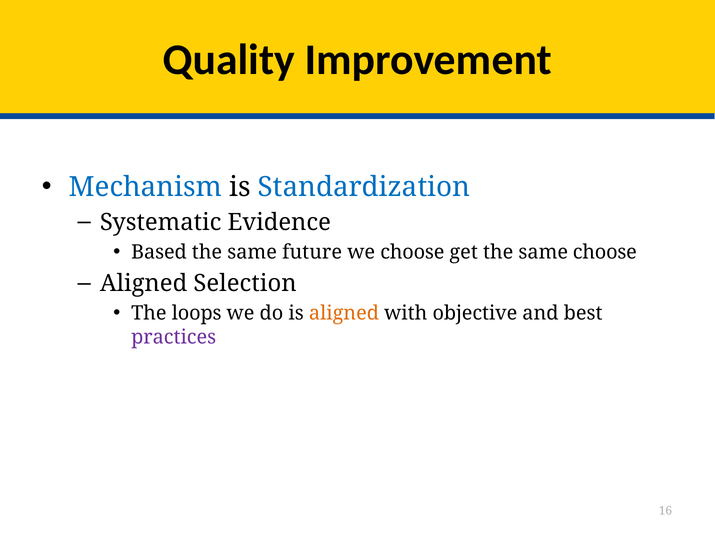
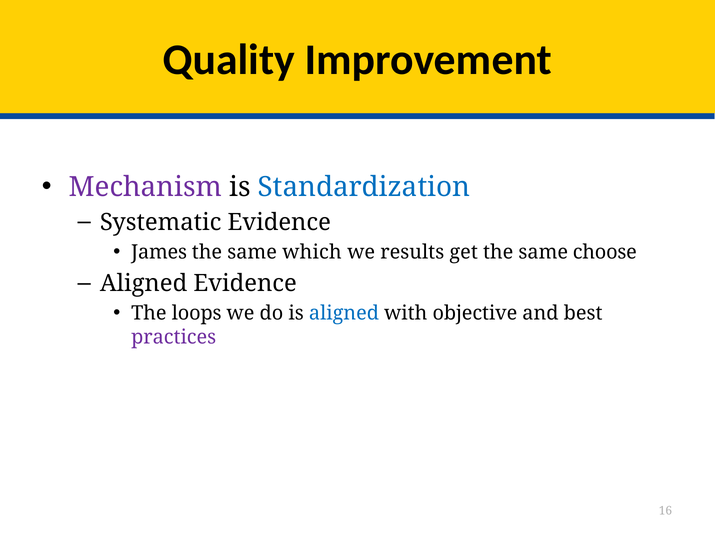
Mechanism colour: blue -> purple (145, 187)
Based: Based -> James (159, 252)
future: future -> which (312, 252)
we choose: choose -> results (412, 252)
Aligned Selection: Selection -> Evidence (245, 284)
aligned colour: orange -> blue (344, 314)
